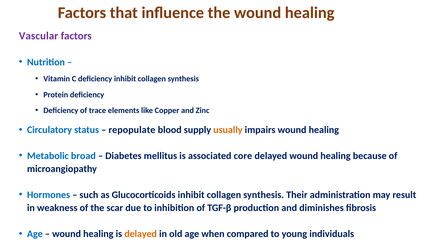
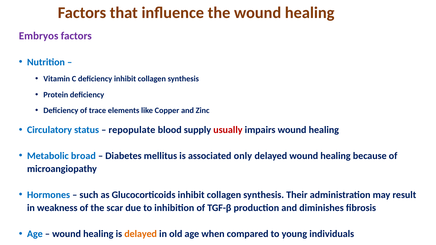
Vascular: Vascular -> Embryos (39, 36)
usually colour: orange -> red (228, 130)
core: core -> only (243, 156)
